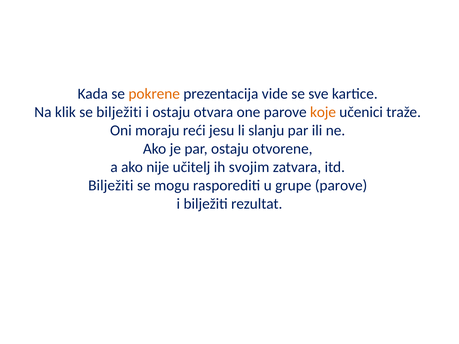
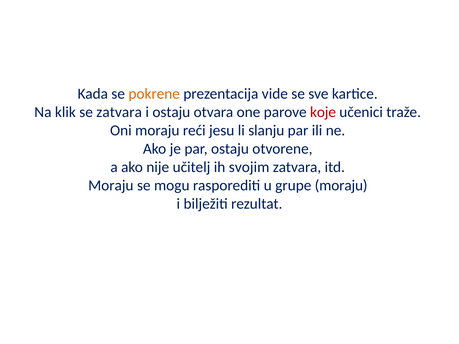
se bilježiti: bilježiti -> zatvara (119, 112)
koje colour: orange -> red (323, 112)
Bilježiti: Bilježiti -> Moraju (111, 186)
grupe parove: parove -> moraju (341, 186)
